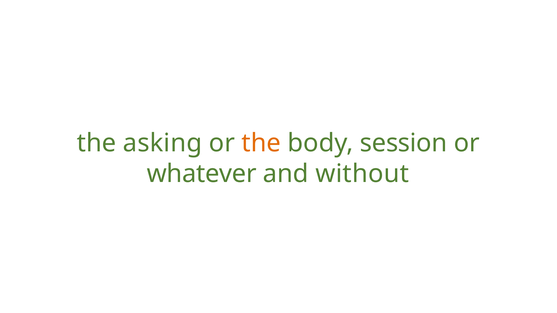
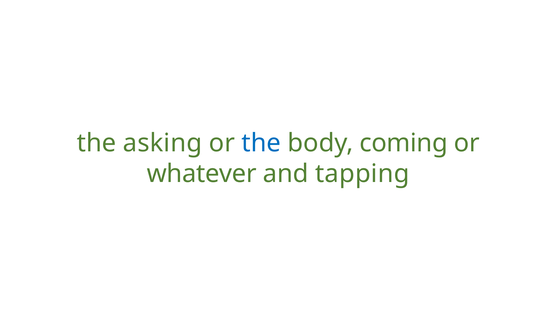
the colour: orange -> blue (261, 143)
session: session -> coming (404, 143)
without: without -> tapping (362, 174)
